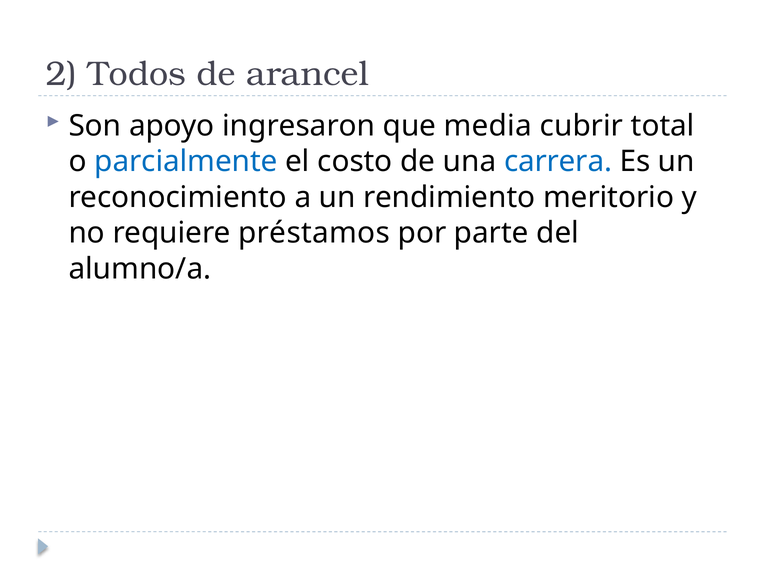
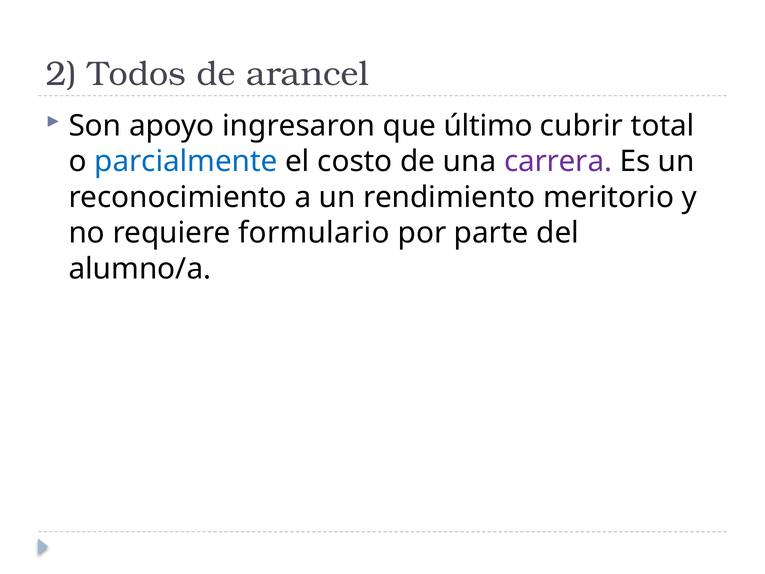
media: media -> último (488, 126)
carrera colour: blue -> purple (558, 161)
préstamos: préstamos -> formulario (314, 233)
